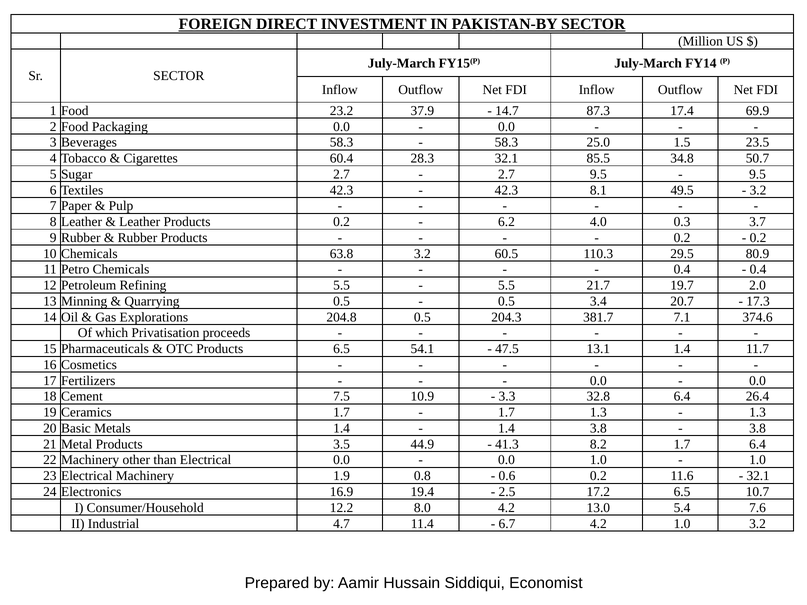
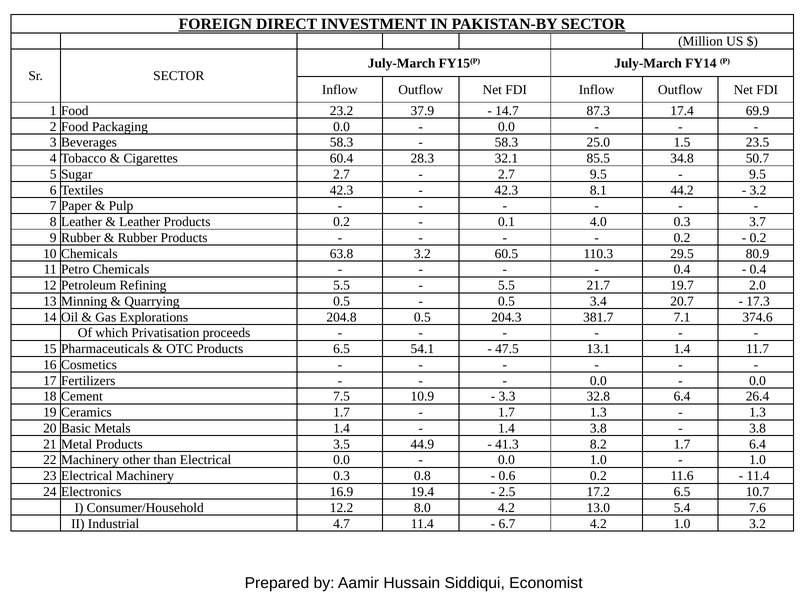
49.5: 49.5 -> 44.2 (682, 190)
6.2: 6.2 -> 0.1 (506, 222)
Machinery 1.9: 1.9 -> 0.3 (342, 476)
32.1: 32.1 -> 11.4 (758, 476)
